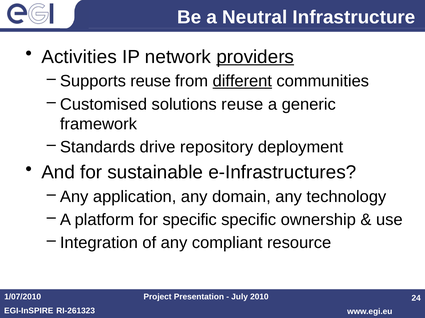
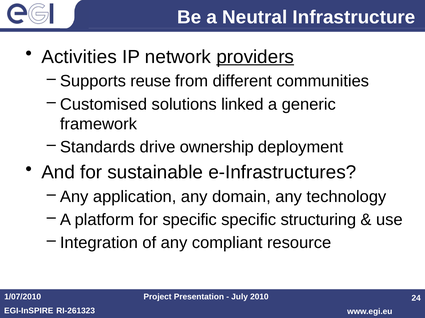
different underline: present -> none (242, 81)
solutions reuse: reuse -> linked (242, 105)
repository: repository -> ownership (217, 148)
ownership: ownership -> structuring (318, 220)
